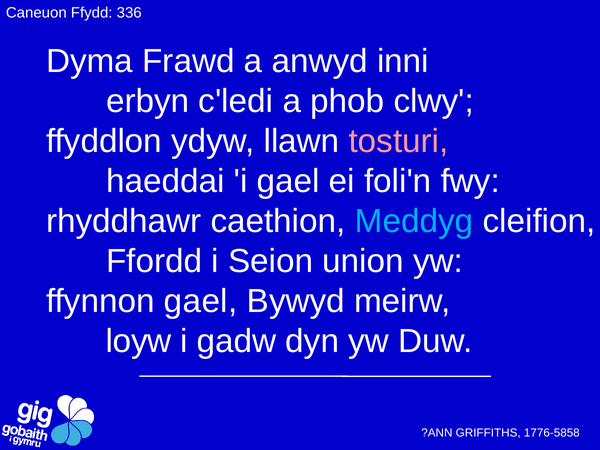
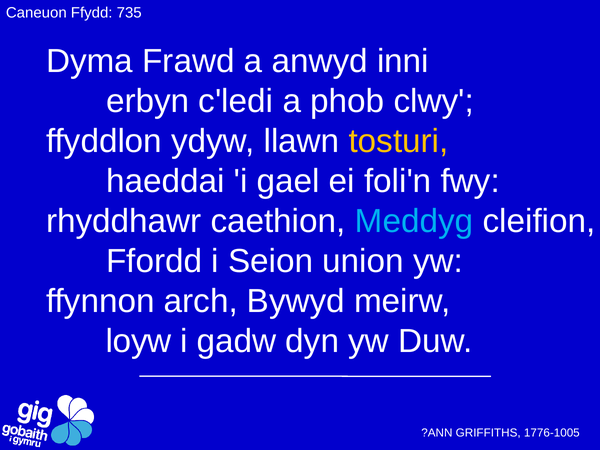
336: 336 -> 735 (129, 13)
tosturi colour: pink -> yellow (399, 141)
ffynnon gael: gael -> arch (201, 301)
1776-5858: 1776-5858 -> 1776-1005 (552, 433)
